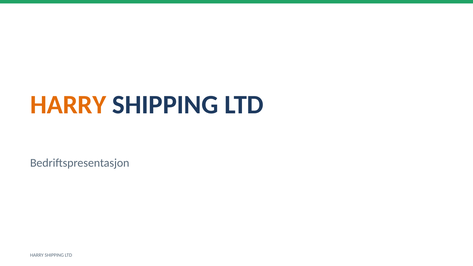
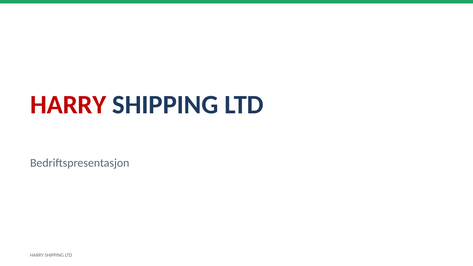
HARRY colour: orange -> red (68, 105)
